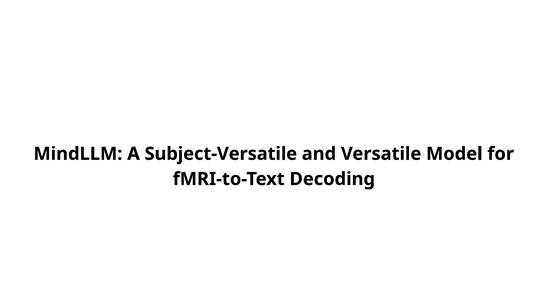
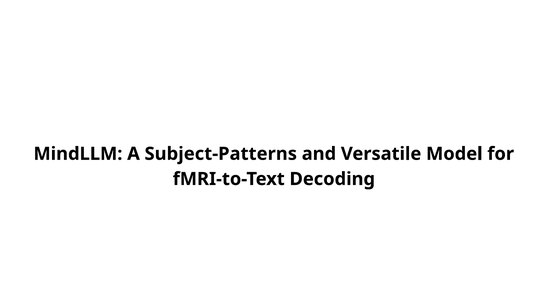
Subject-Versatile: Subject-Versatile -> Subject-Patterns (221, 154)
